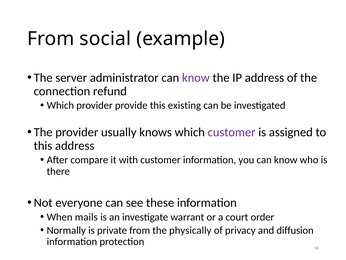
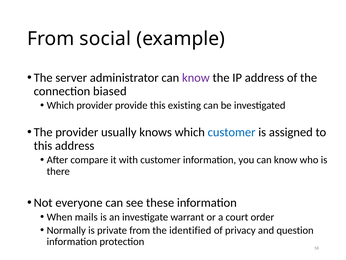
refund: refund -> biased (110, 91)
customer colour: purple -> blue (232, 132)
physically: physically -> identified (190, 230)
diffusion: diffusion -> question (295, 230)
